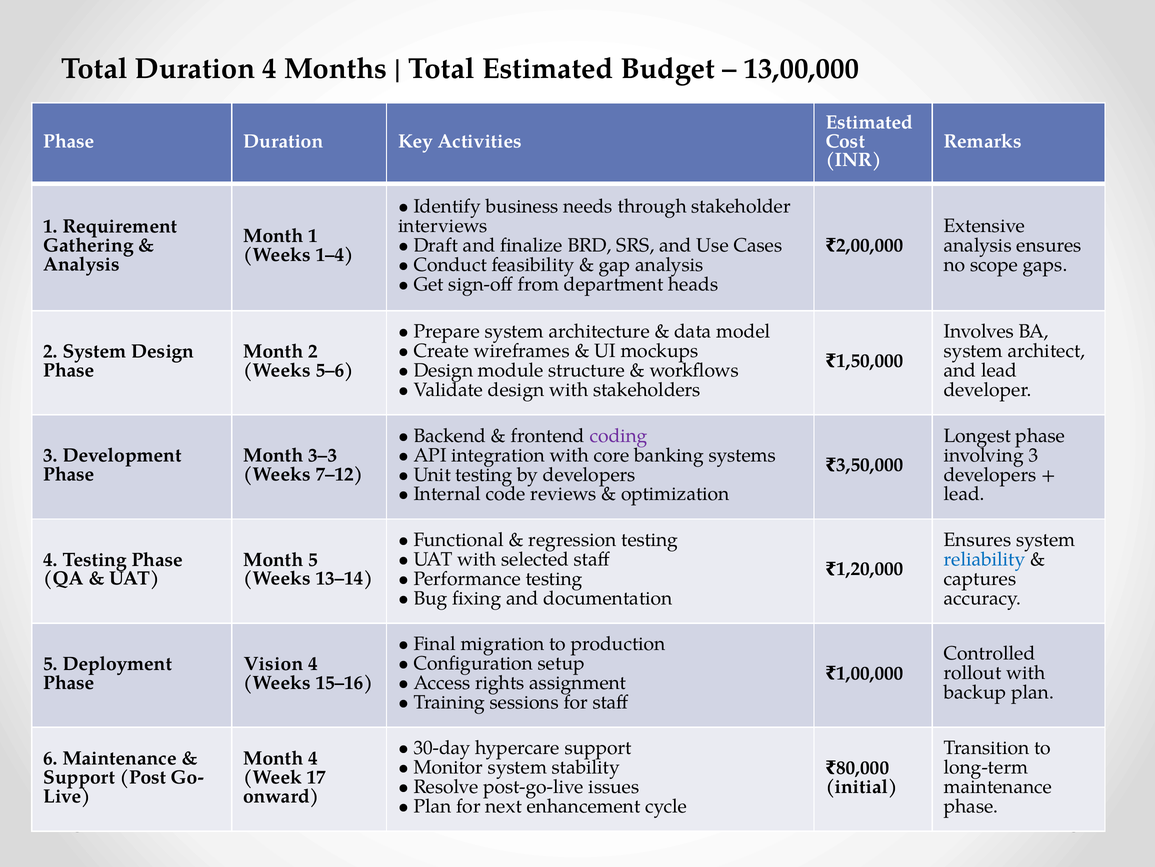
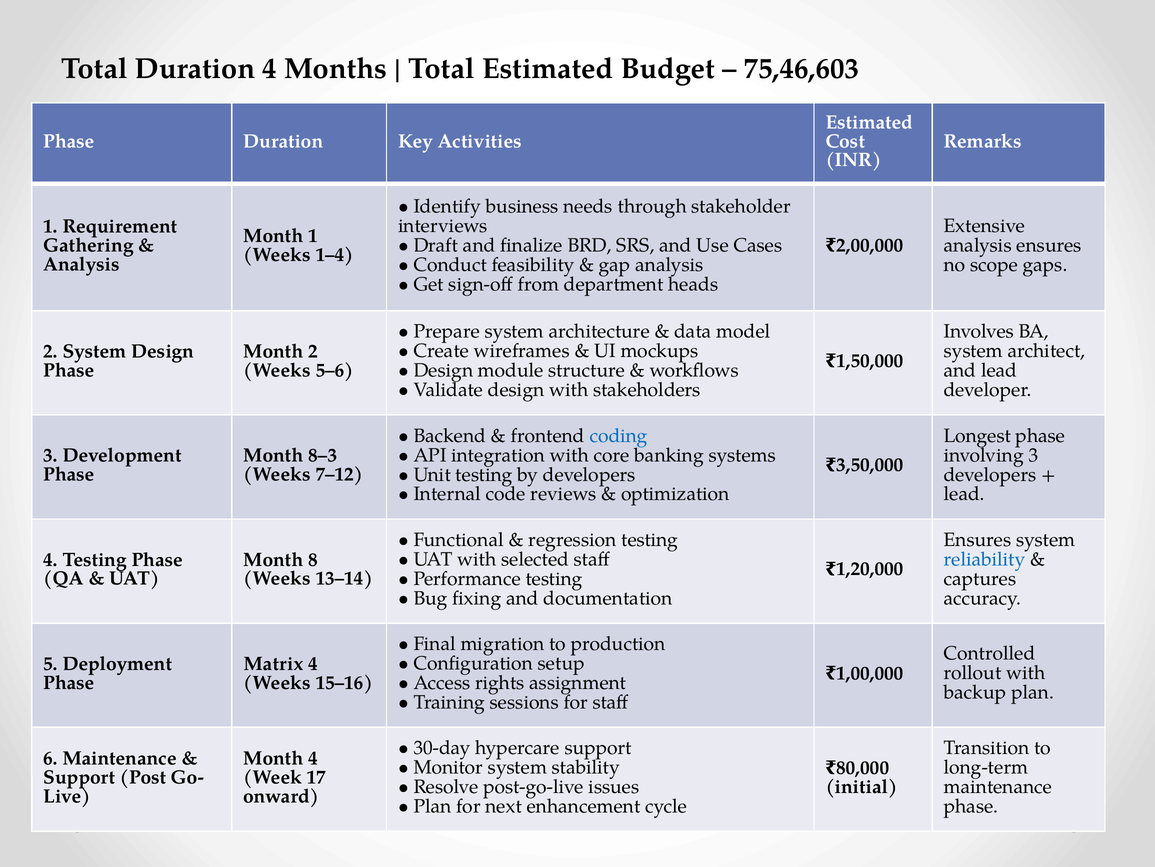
13,00,000: 13,00,000 -> 75,46,603 (801, 68)
coding colour: purple -> blue (619, 435)
3–3: 3–3 -> 8–3 (323, 455)
Month 5: 5 -> 8 (313, 559)
Vision: Vision -> Matrix (273, 663)
